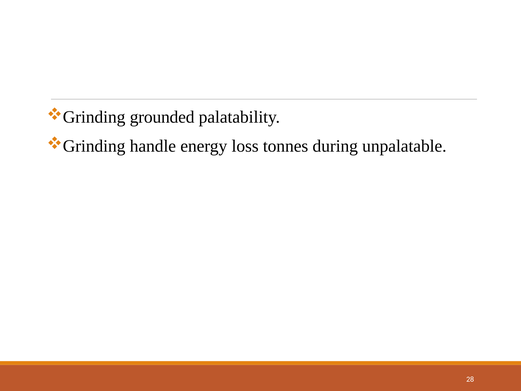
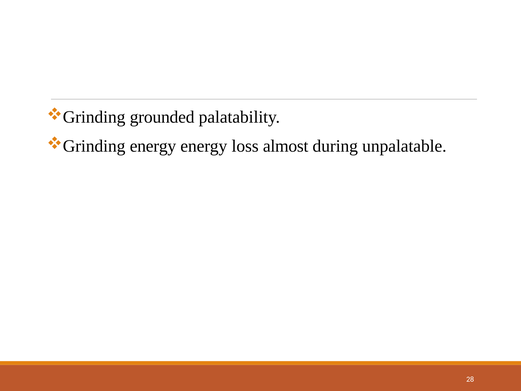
handle: handle -> energy (153, 146)
tonnes: tonnes -> almost (286, 146)
